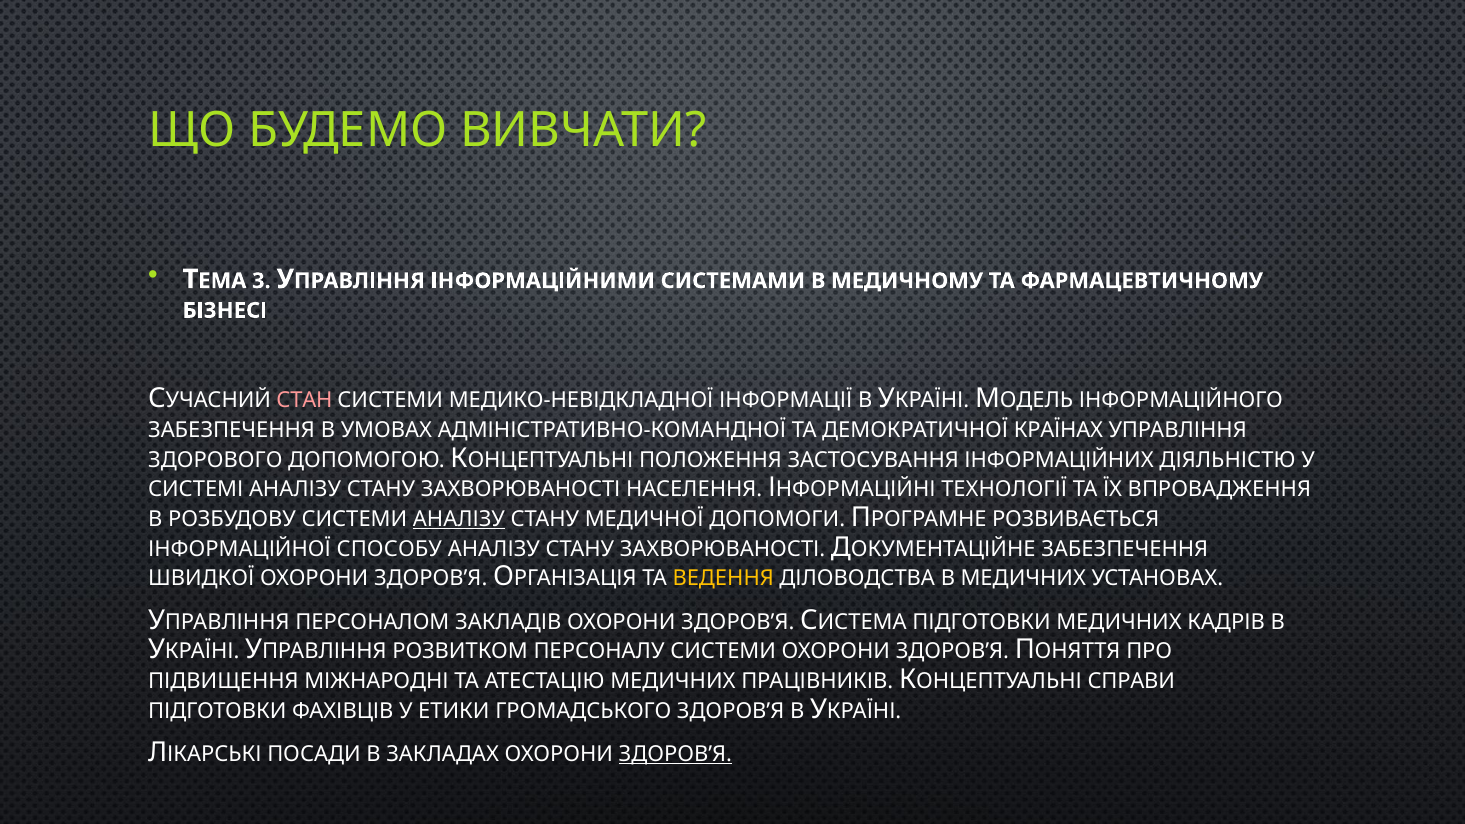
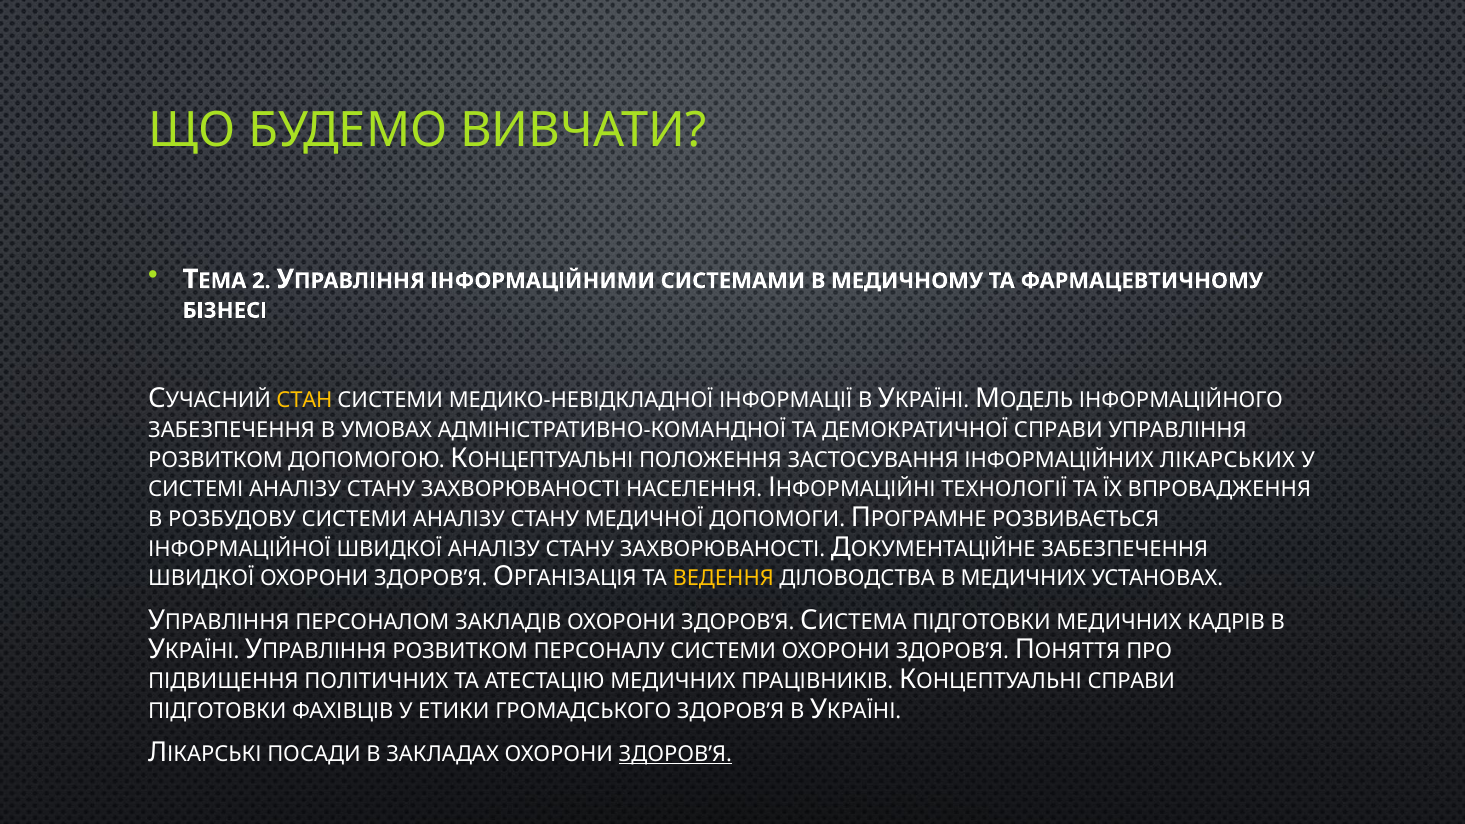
3: 3 -> 2 (261, 281)
СТАН colour: pink -> yellow (304, 401)
ДЕМОКРАТИЧНОЇ КРАЇНАХ: КРАЇНАХ -> СПРАВИ (1058, 430)
ЗДОРОВОГО: ЗДОРОВОГО -> РОЗВИТКОМ (216, 460)
ДІЯЛЬНІСТЮ: ДІЯЛЬНІСТЮ -> ЛІКАРСЬКИХ (1227, 460)
АНАЛІЗУ underline: present -> none (459, 519)
ІНФОРМАЦІЙНОЇ СПОСОБУ: СПОСОБУ -> ШВИДКОЇ (389, 549)
МІЖНАРОДНІ: МІЖНАРОДНІ -> ПОЛІТИЧНИХ (376, 681)
